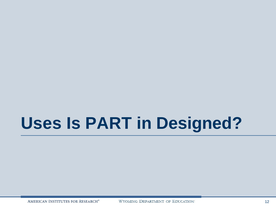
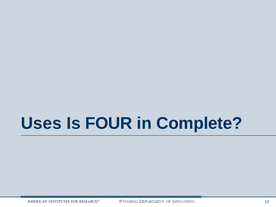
PART: PART -> FOUR (109, 123)
Designed: Designed -> Complete (199, 123)
